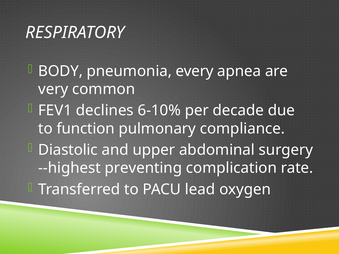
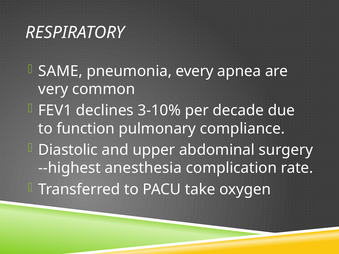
BODY: BODY -> SAME (60, 71)
6-10%: 6-10% -> 3-10% (159, 111)
preventing: preventing -> anesthesia (143, 168)
lead: lead -> take (200, 190)
